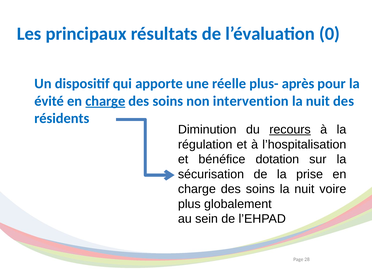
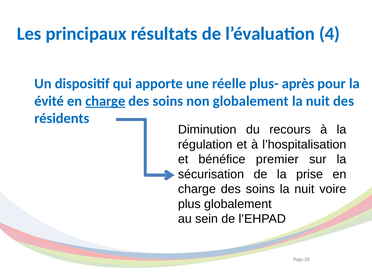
0: 0 -> 4 (330, 34)
non intervention: intervention -> globalement (251, 101)
recours underline: present -> none (290, 130)
dotation: dotation -> premier (277, 159)
